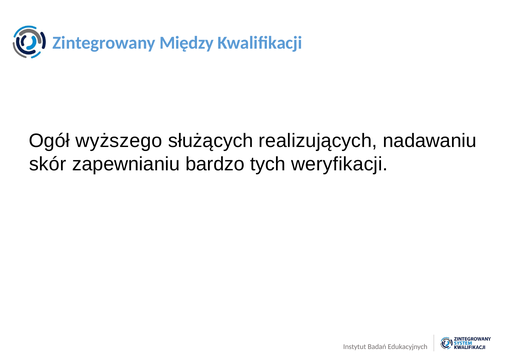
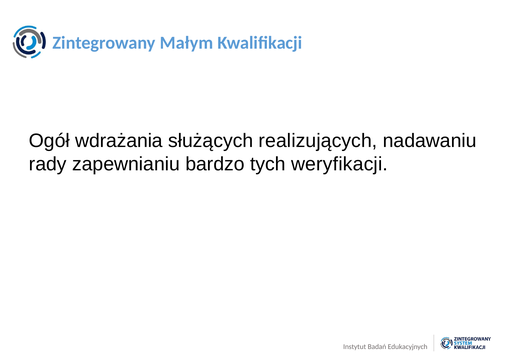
Między: Między -> Małym (187, 43)
wyższego: wyższego -> wdrażania (119, 141)
skór: skór -> rady (48, 164)
